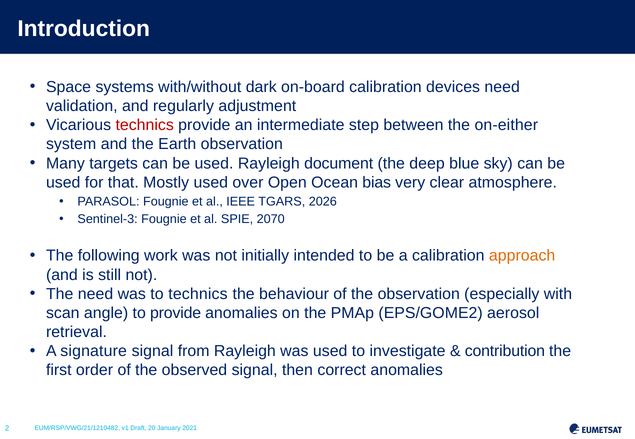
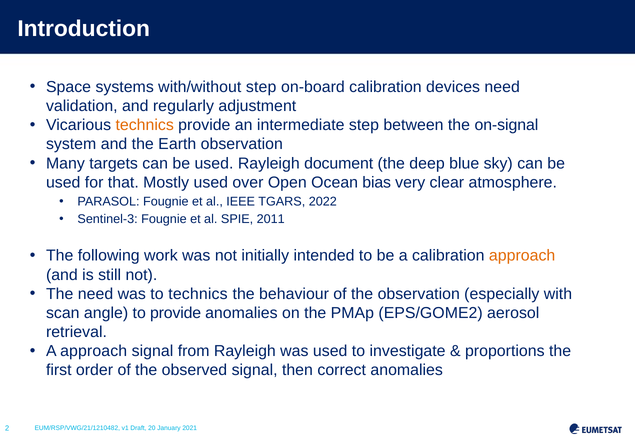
with/without dark: dark -> step (261, 87)
technics colour: red -> orange (145, 125)
on-either: on-either -> on-signal (506, 125)
2026: 2026 -> 2022 (323, 202)
2070: 2070 -> 2011 (271, 220)
A signature: signature -> approach (94, 352)
contribution: contribution -> proportions (505, 352)
